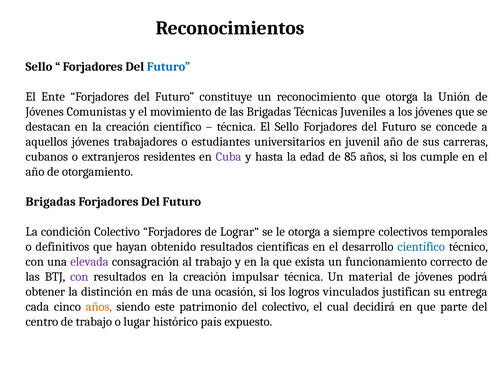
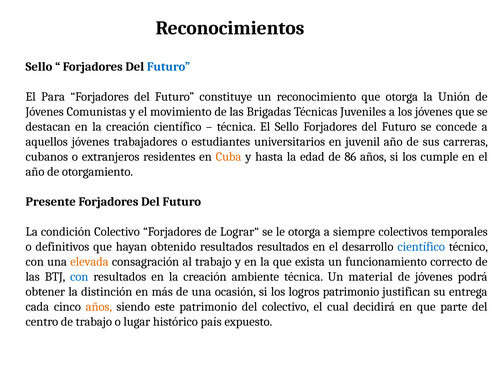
Ente: Ente -> Para (53, 97)
Cuba colour: purple -> orange (229, 157)
85: 85 -> 86 (350, 157)
Brigadas: Brigadas -> Presente (51, 202)
resultados científicas: científicas -> resultados (283, 247)
elevada colour: purple -> orange (89, 262)
con colour: purple -> blue (79, 277)
impulsar: impulsar -> ambiente (255, 277)
logros vinculados: vinculados -> patrimonio (351, 292)
